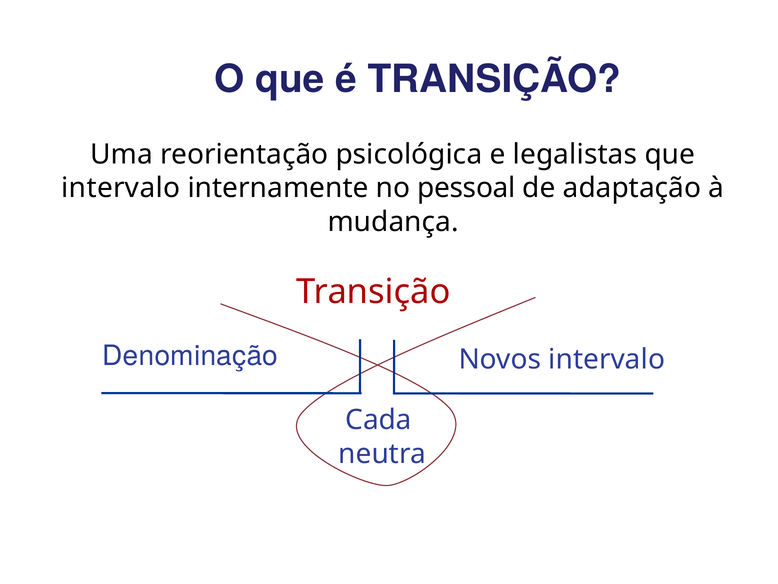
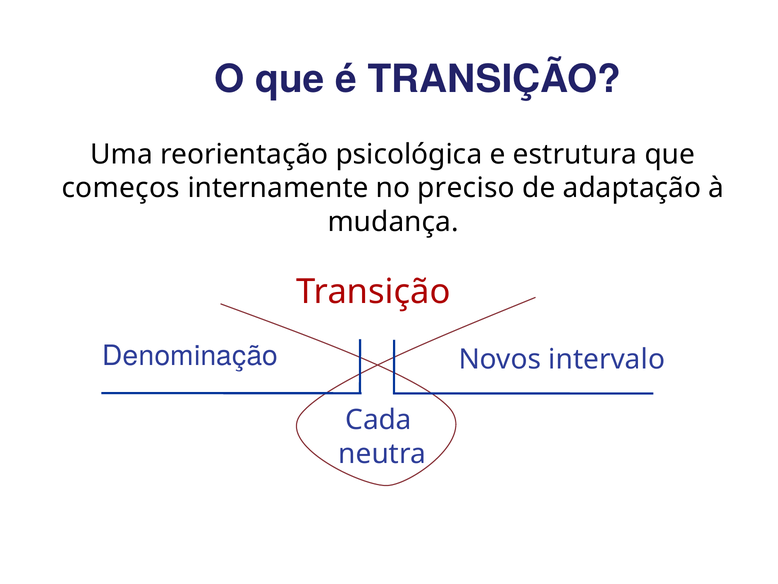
legalistas: legalistas -> estrutura (575, 154)
intervalo: intervalo -> começos (121, 188)
pessoal: pessoal -> preciso (466, 188)
